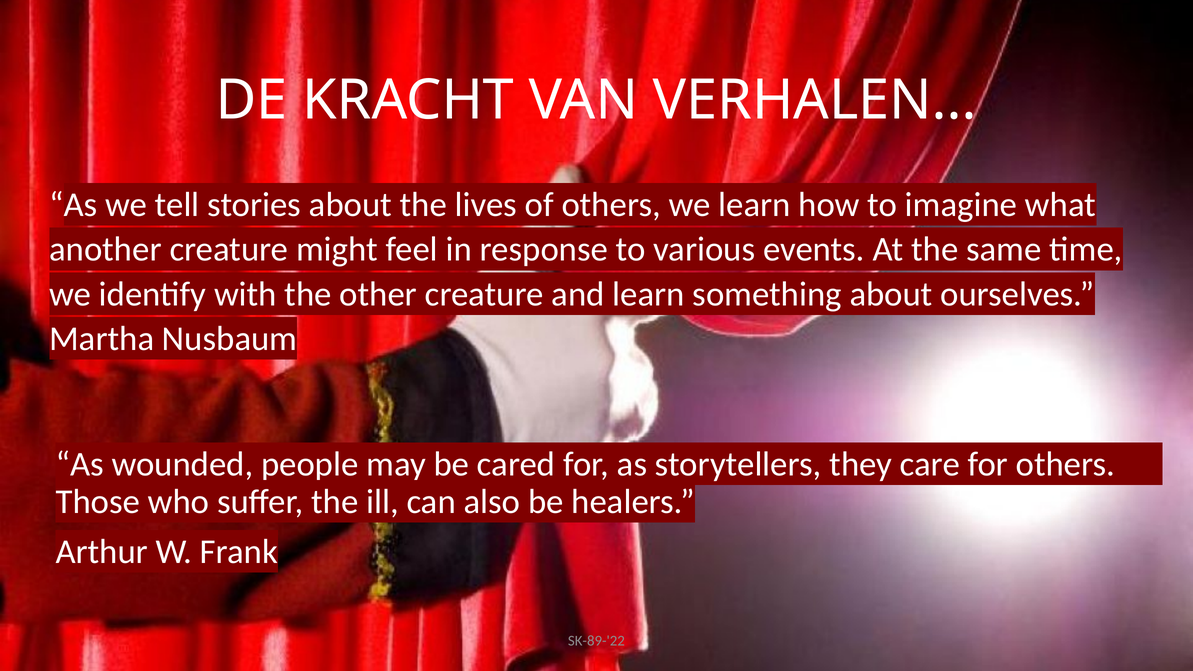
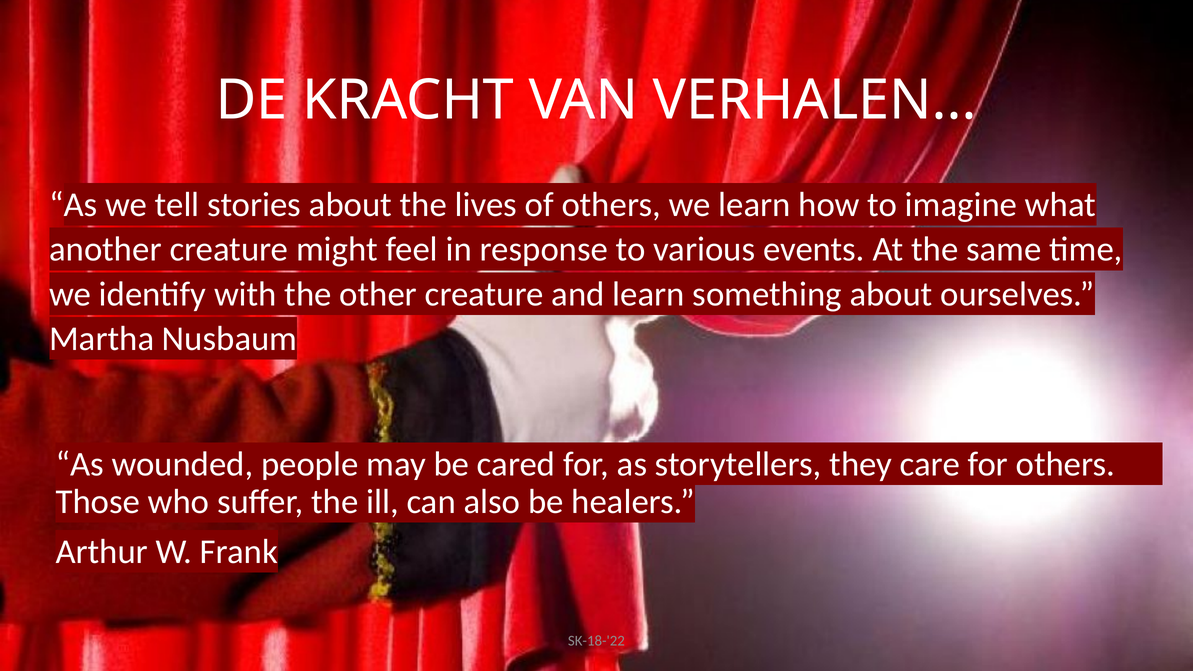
SK-89-'22: SK-89-'22 -> SK-18-'22 (596, 641)
